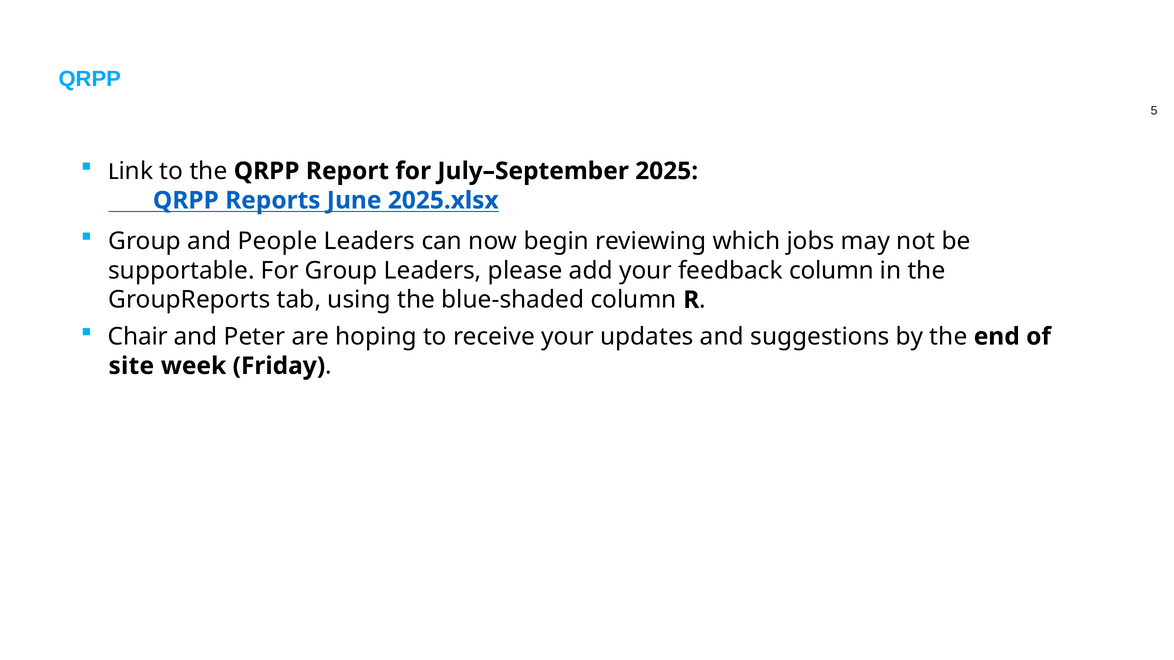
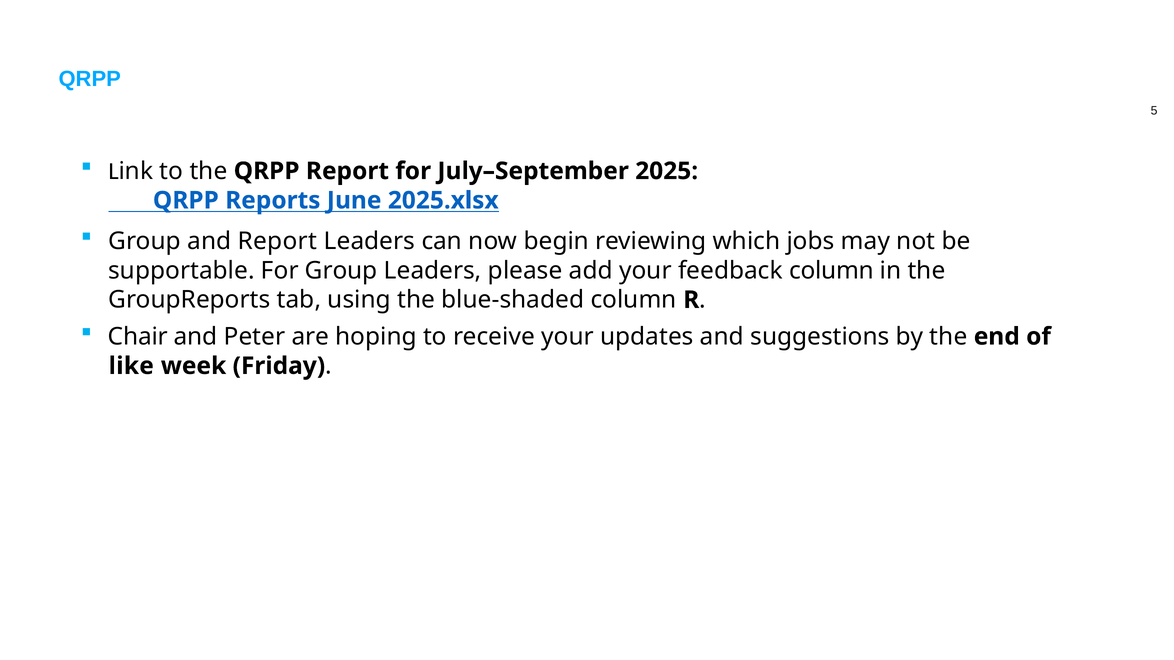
and People: People -> Report (277, 241)
site: site -> like (131, 366)
